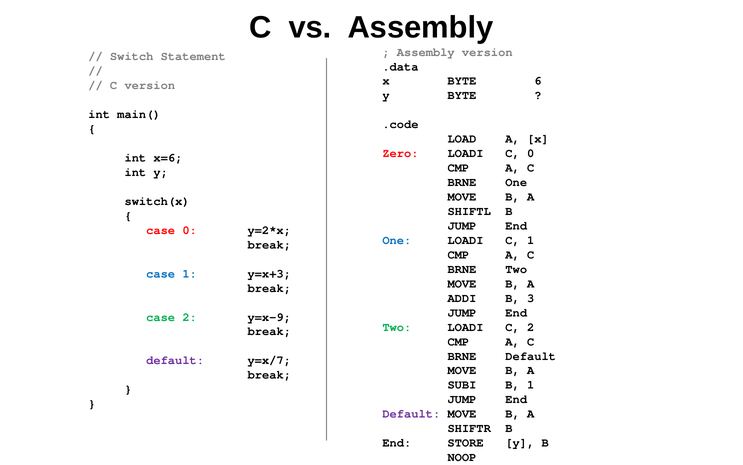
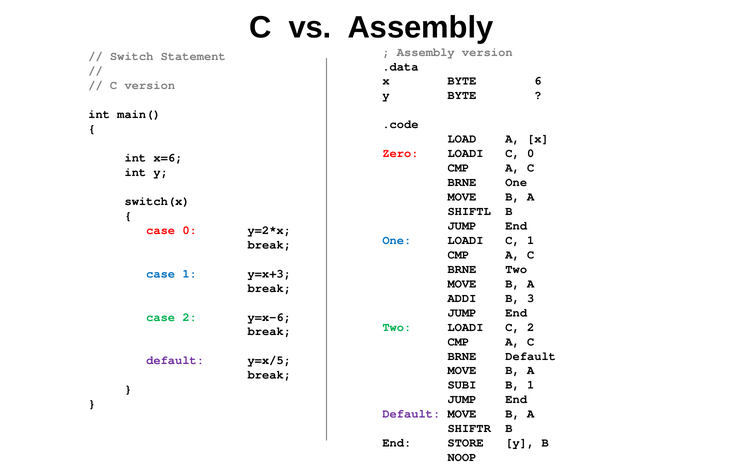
y=x-9: y=x-9 -> y=x-6 (269, 317)
y=x/7: y=x/7 -> y=x/5 (269, 360)
